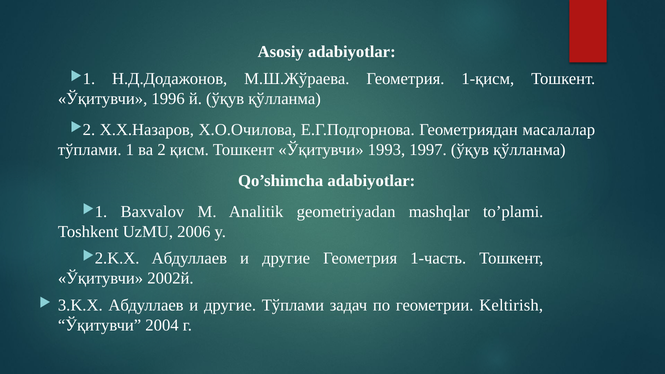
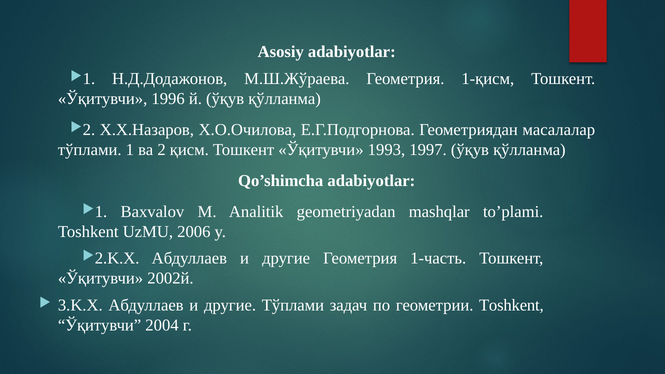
геометрии Keltirish: Keltirish -> Toshkent (511, 305)
